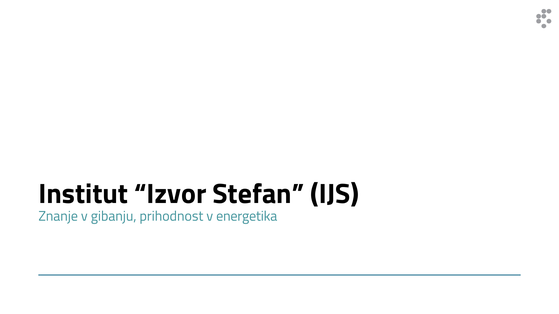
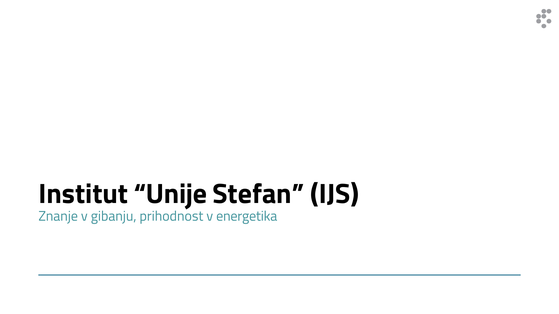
Izvor: Izvor -> Unije (170, 194)
